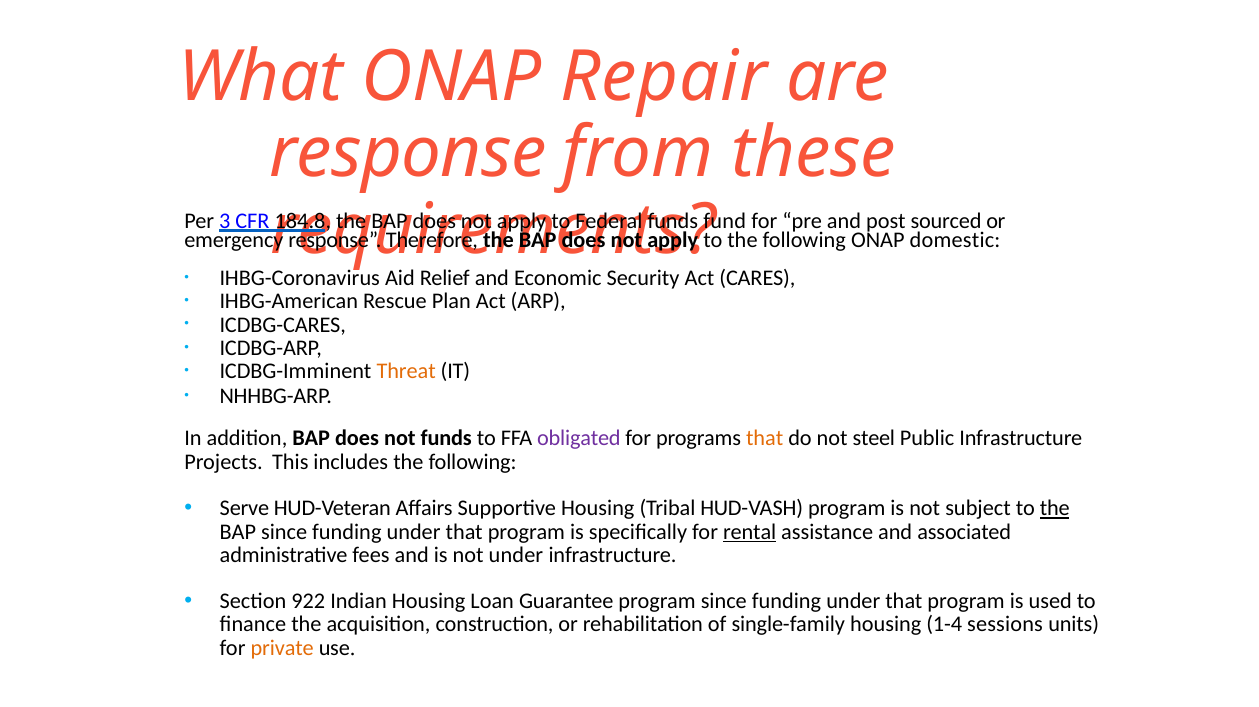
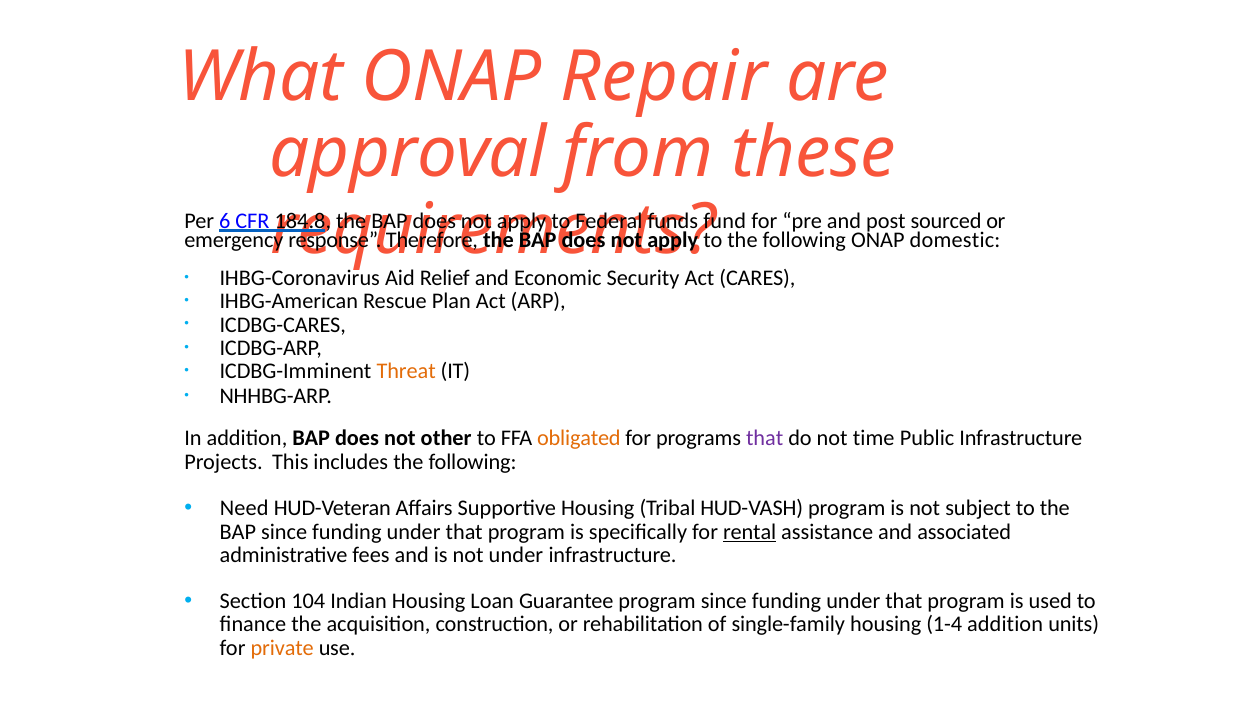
response: response -> approval (408, 153)
3: 3 -> 6 (225, 221)
not funds: funds -> other (446, 438)
obligated colour: purple -> orange (579, 438)
that colour: orange -> purple (765, 438)
steel: steel -> time (874, 438)
Serve: Serve -> Need (244, 508)
the underline: present -> none (1055, 508)
922: 922 -> 104 (308, 601)
1-4 sessions: sessions -> addition (1005, 624)
